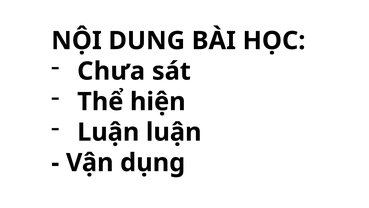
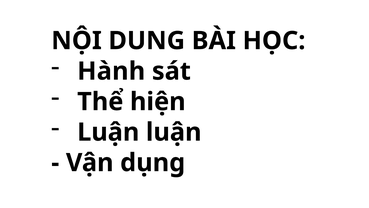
Chưa: Chưa -> Hành (111, 71)
